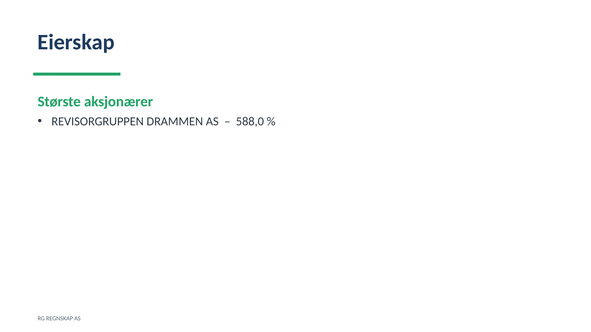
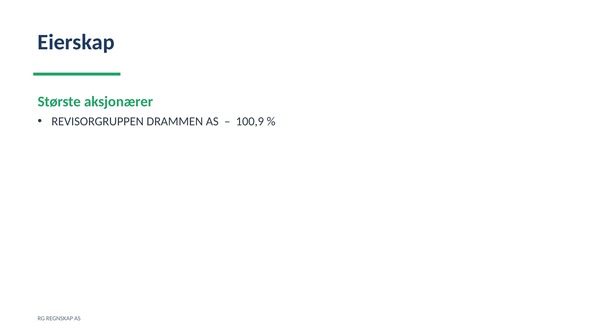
588,0: 588,0 -> 100,9 (250, 122)
